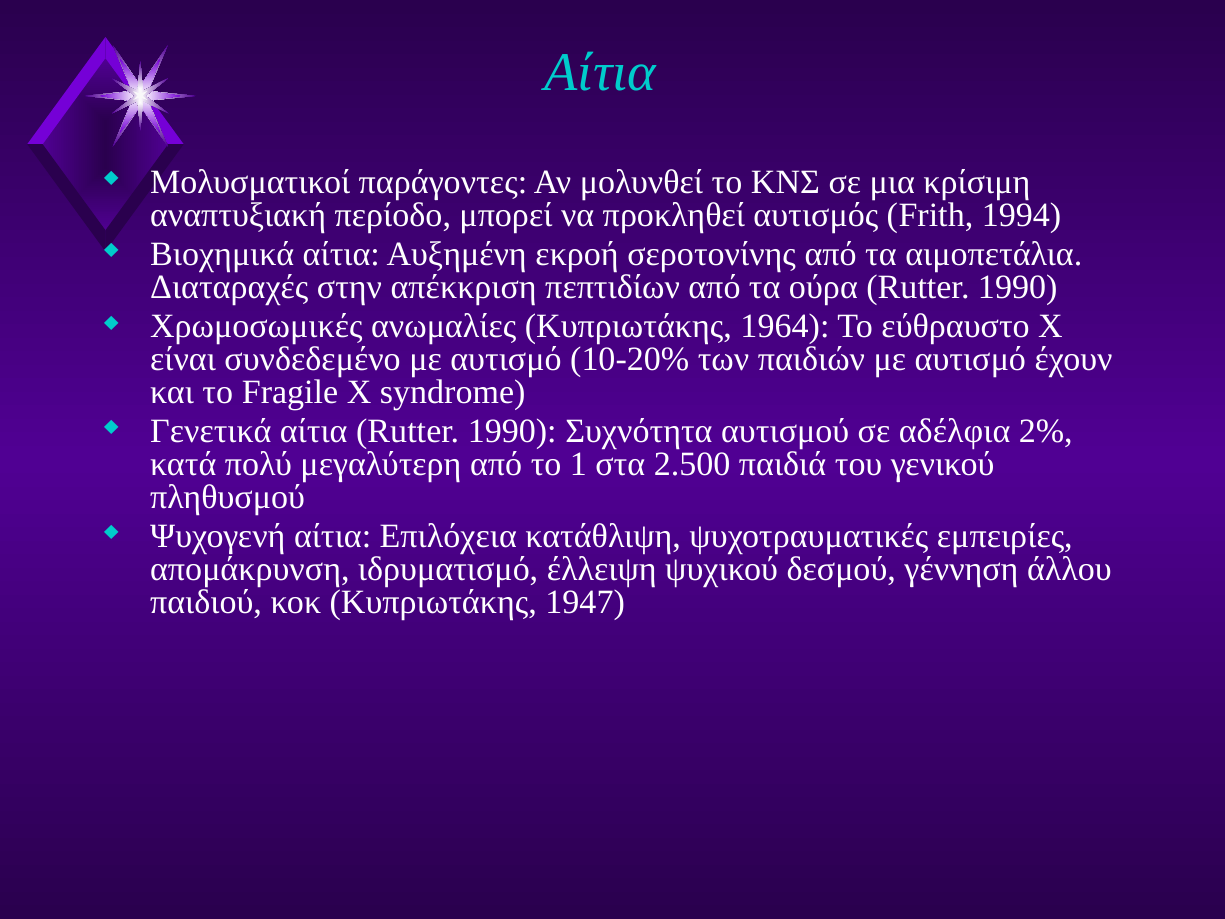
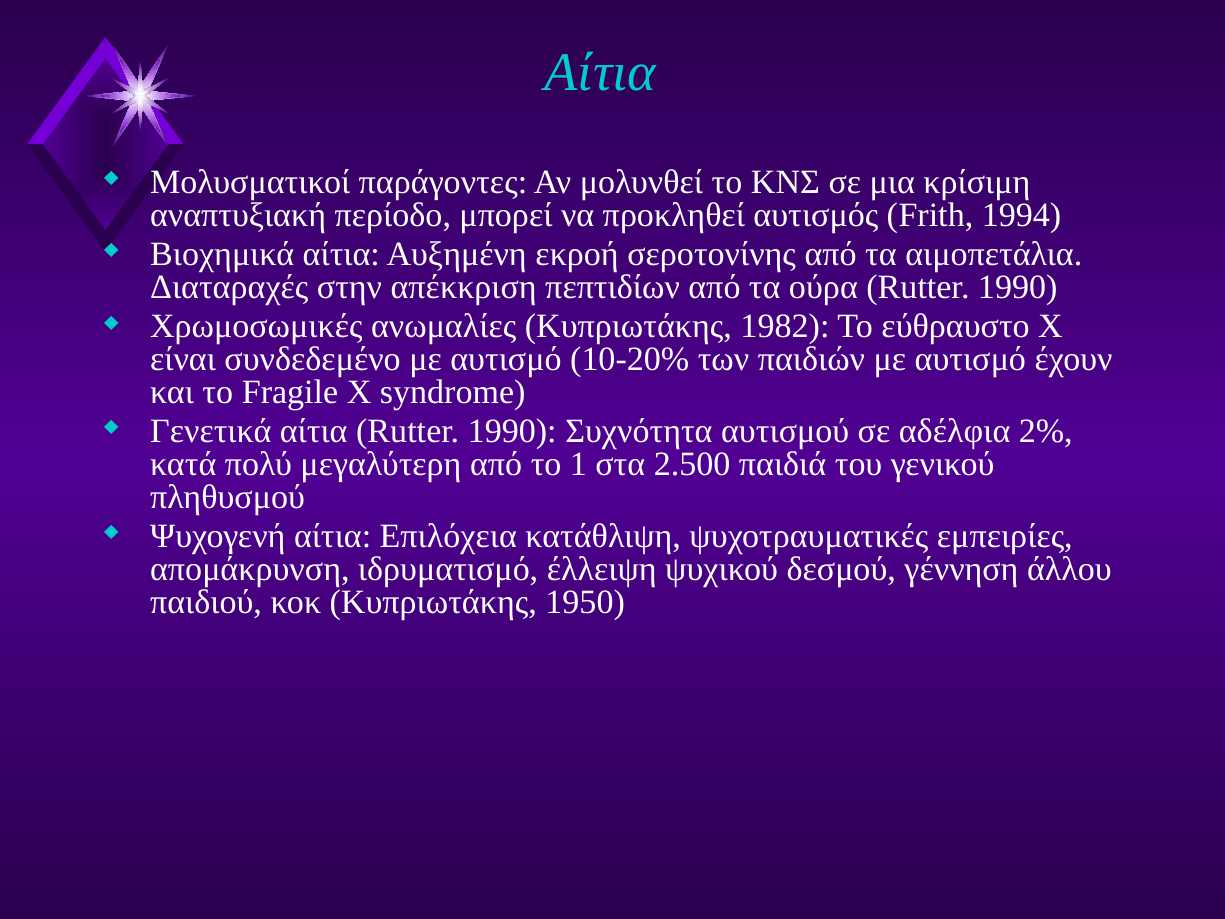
1964: 1964 -> 1982 (785, 326)
1947: 1947 -> 1950 (585, 602)
